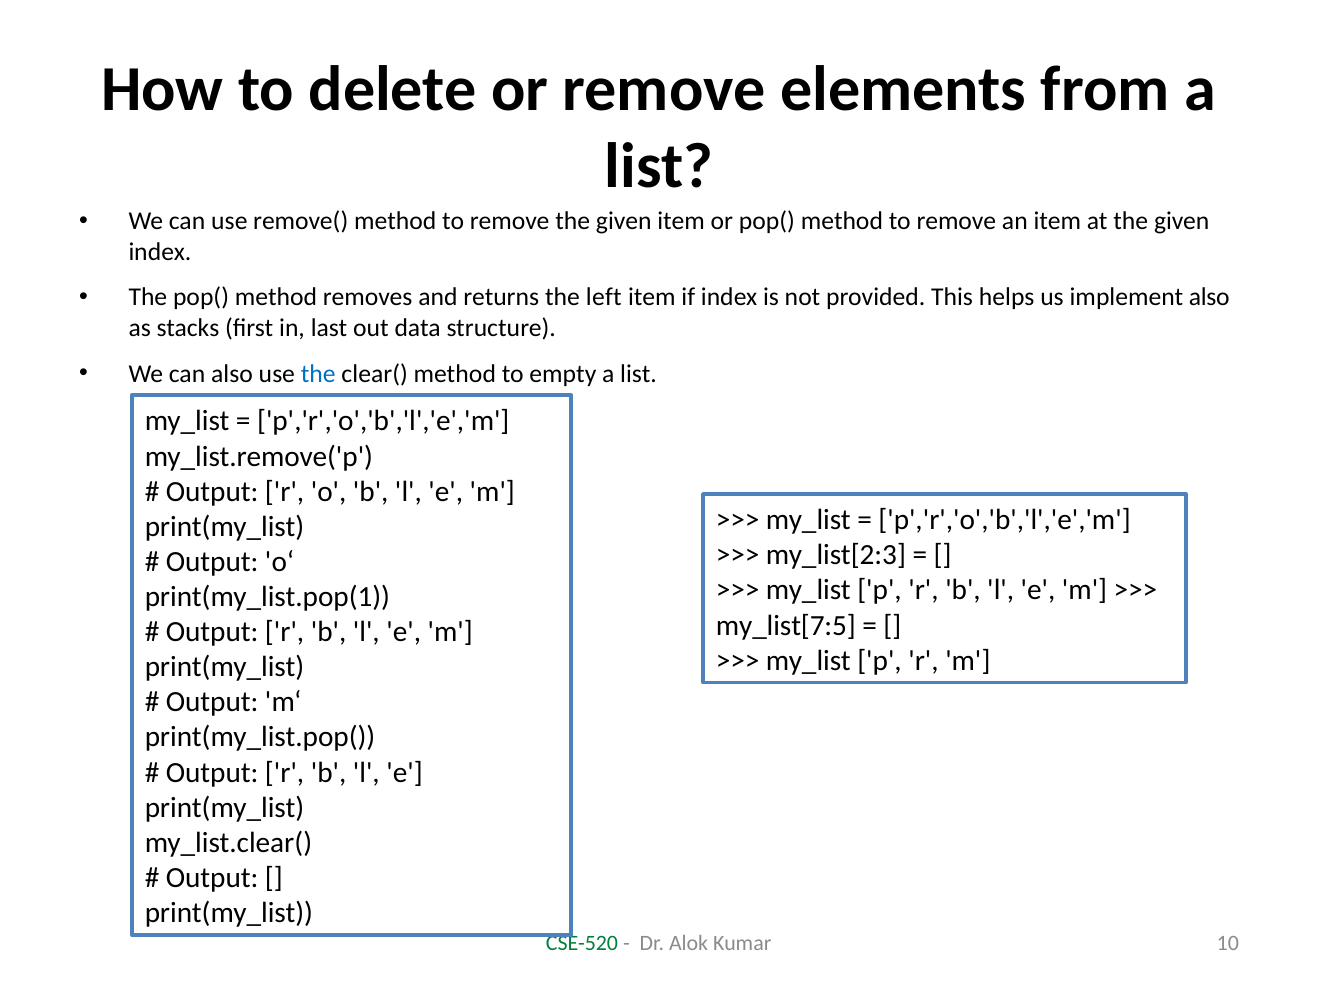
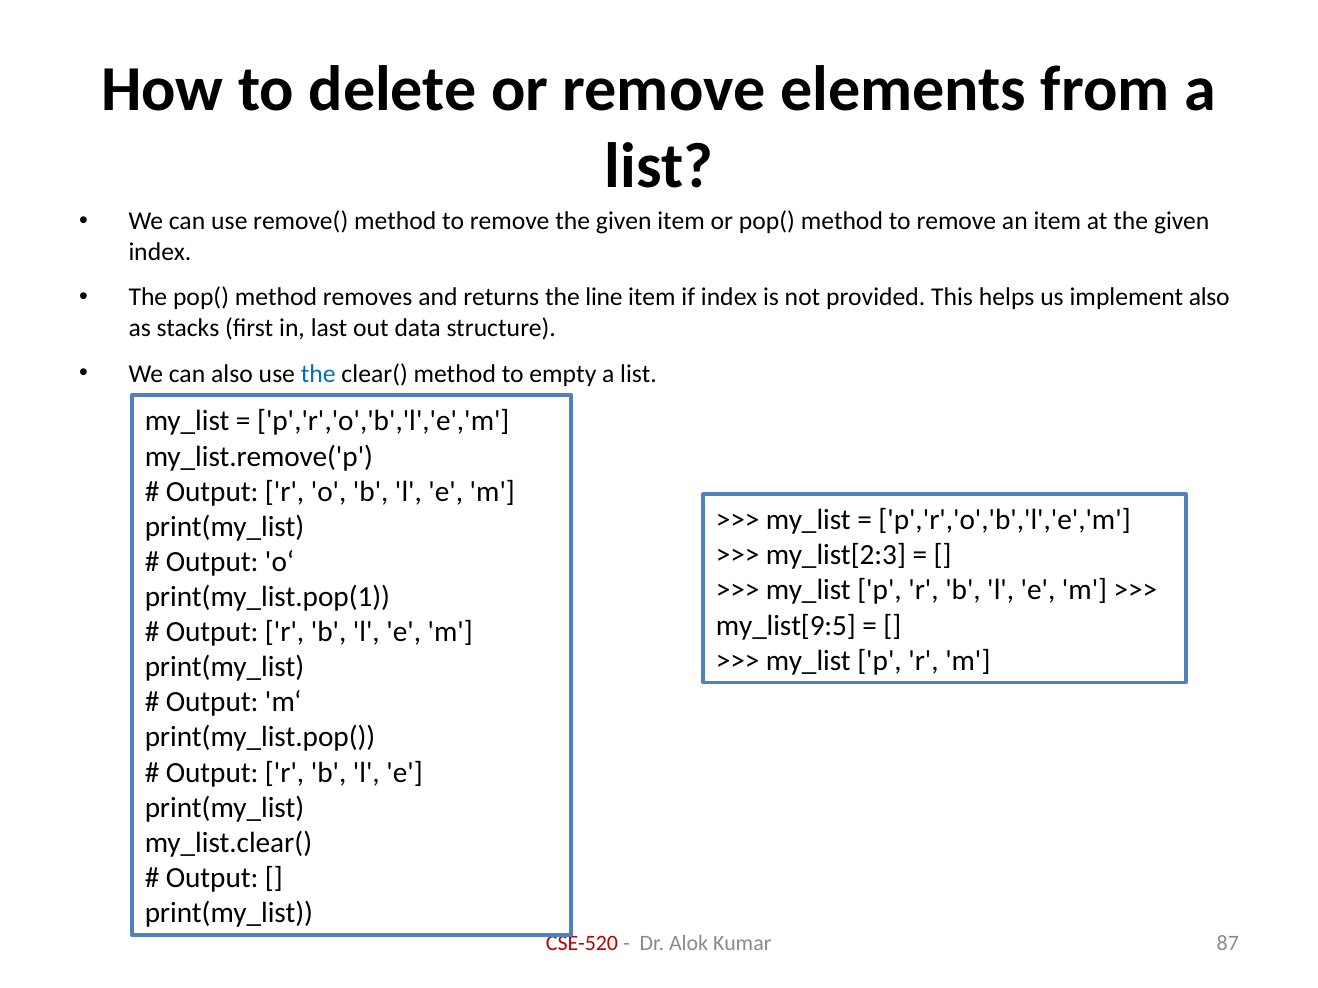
left: left -> line (604, 298)
my_list[7:5: my_list[7:5 -> my_list[9:5 (786, 626)
CSE-520 colour: green -> red (582, 944)
10: 10 -> 87 (1228, 944)
